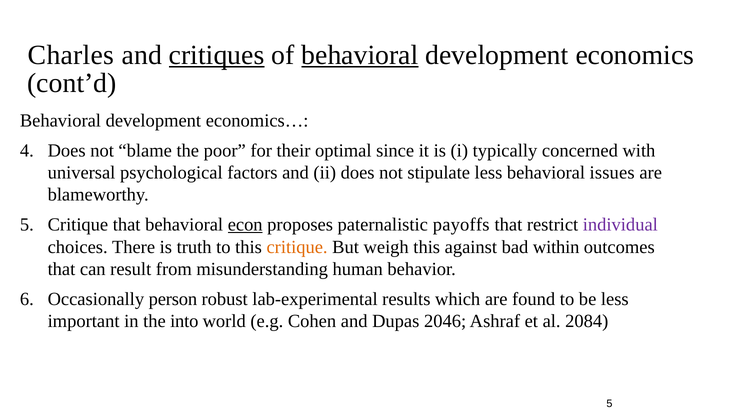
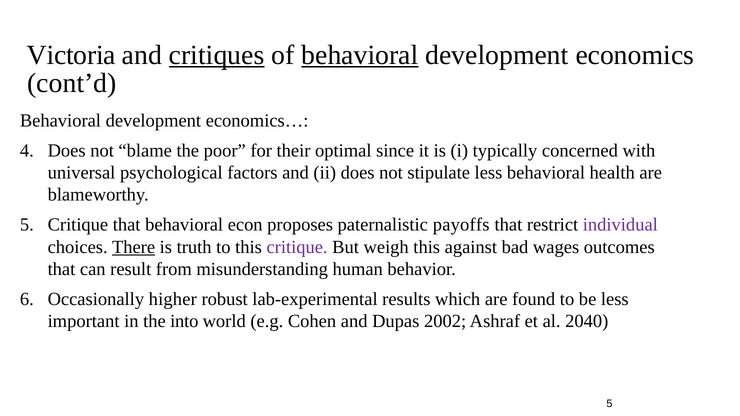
Charles: Charles -> Victoria (71, 55)
issues: issues -> health (612, 173)
econ underline: present -> none (245, 225)
There underline: none -> present (134, 247)
critique colour: orange -> purple (297, 247)
within: within -> wages (556, 247)
person: person -> higher (173, 299)
2046: 2046 -> 2002 (445, 321)
2084: 2084 -> 2040 (587, 321)
